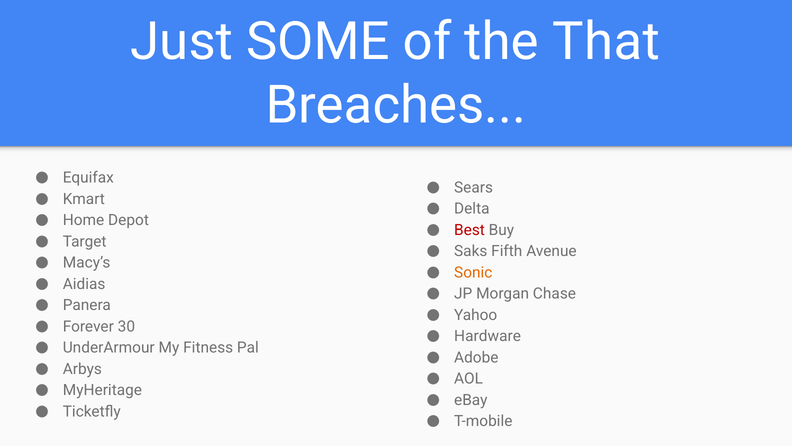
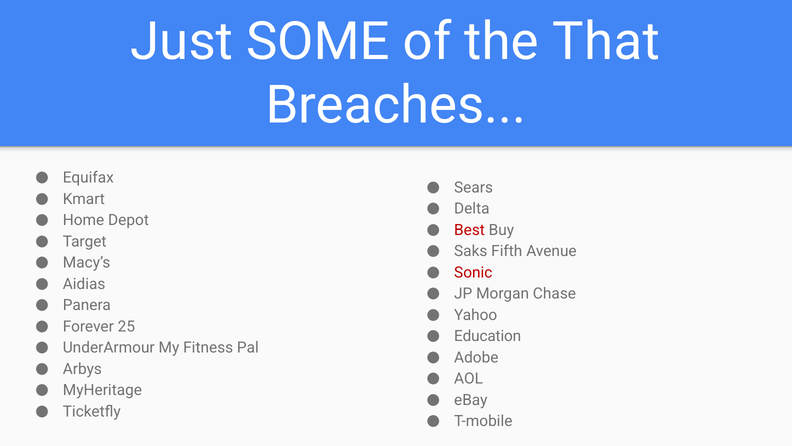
Sonic colour: orange -> red (473, 272)
30: 30 -> 25 (126, 326)
Hardware: Hardware -> Education (488, 336)
